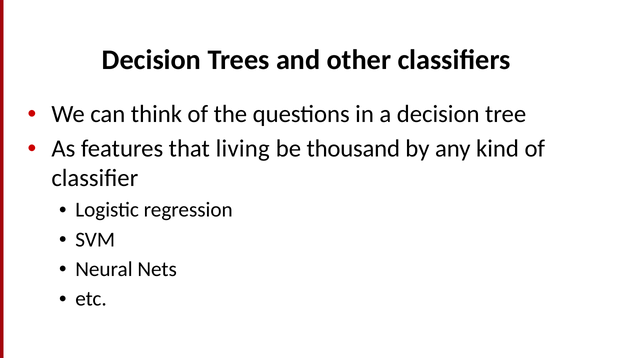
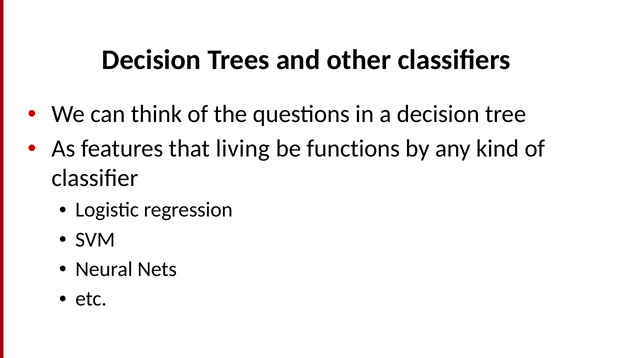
thousand: thousand -> functions (353, 148)
